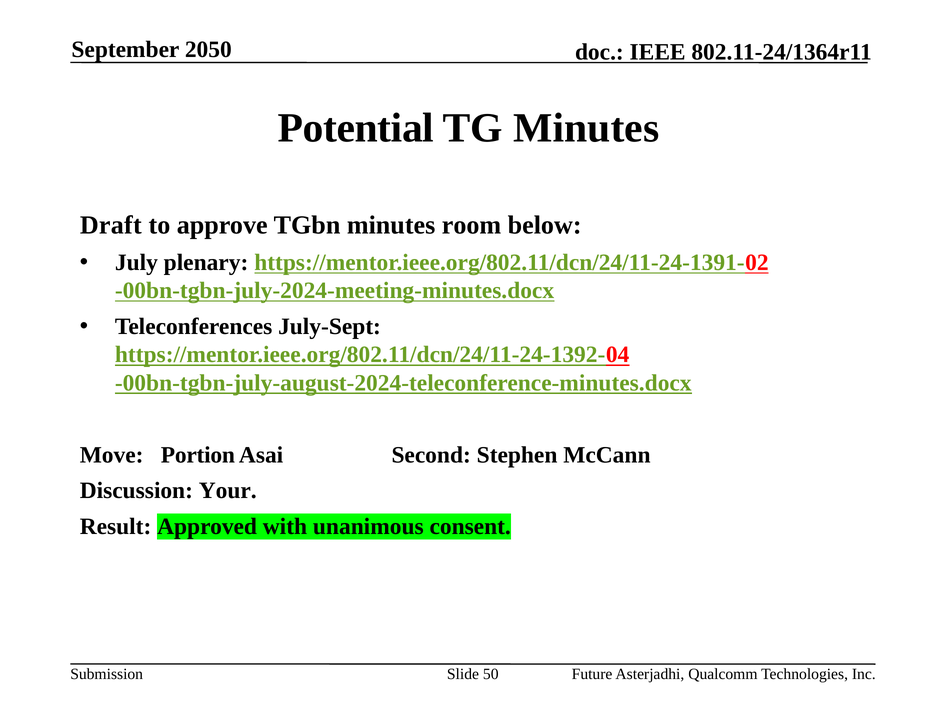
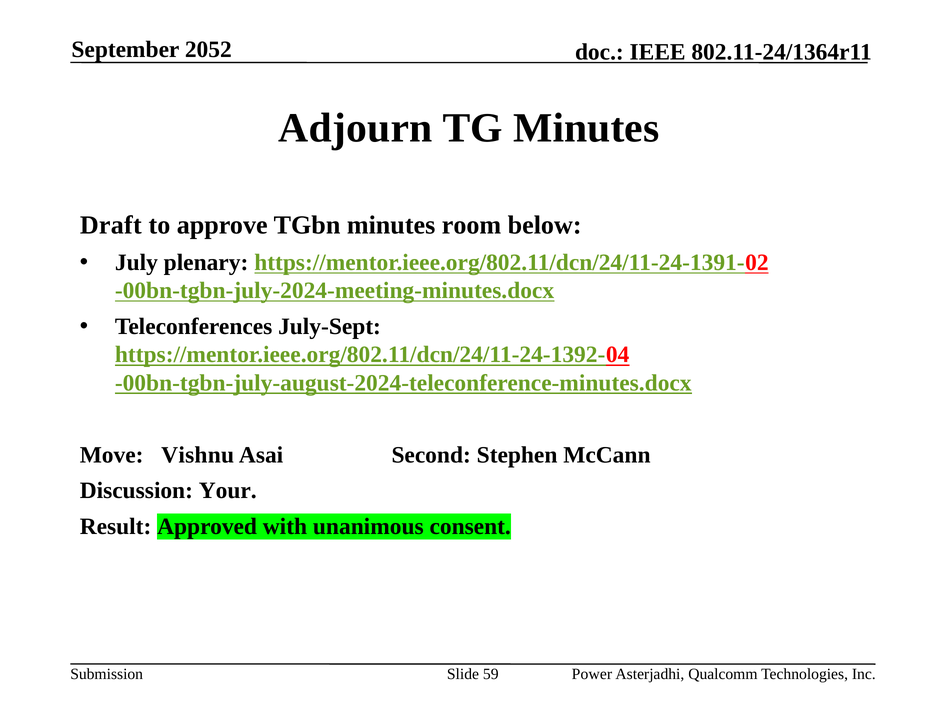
2050: 2050 -> 2052 (208, 50)
Potential: Potential -> Adjourn (356, 128)
Portion: Portion -> Vishnu (198, 455)
50: 50 -> 59 (491, 675)
Future: Future -> Power (592, 675)
